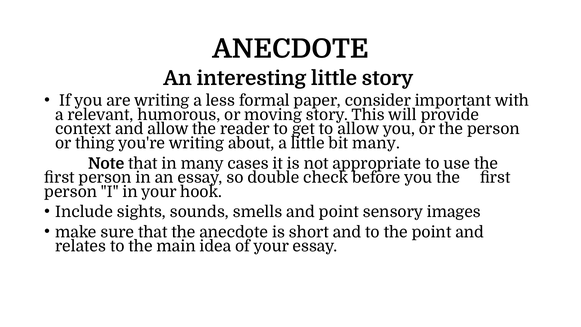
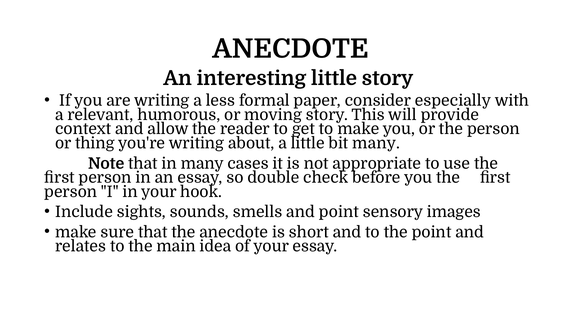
important: important -> especially (453, 101)
to allow: allow -> make (358, 129)
